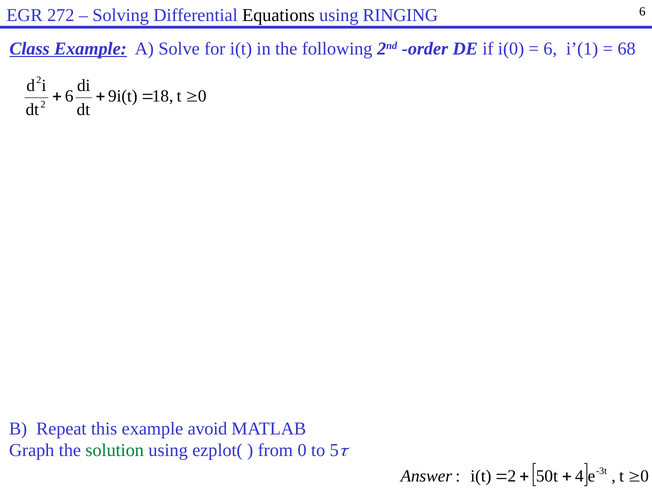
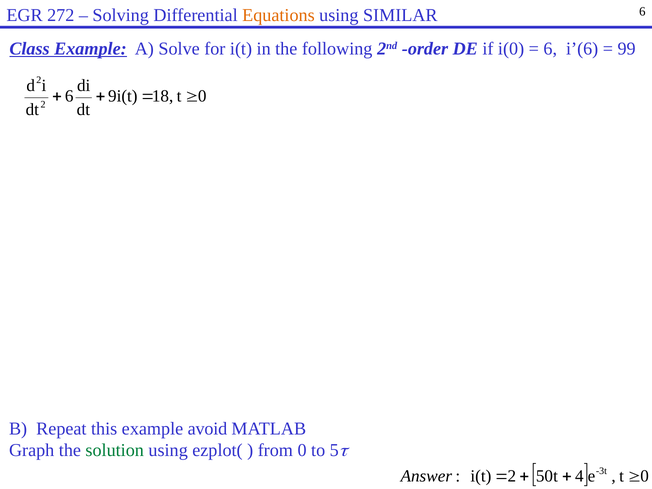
Equations colour: black -> orange (278, 15)
RINGING: RINGING -> SIMILAR (400, 15)
i’(1: i’(1 -> i’(6 (582, 49)
68: 68 -> 99 (627, 49)
